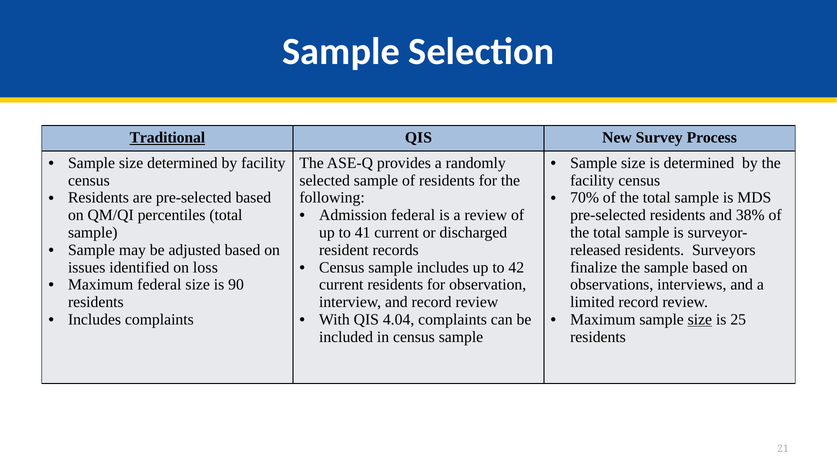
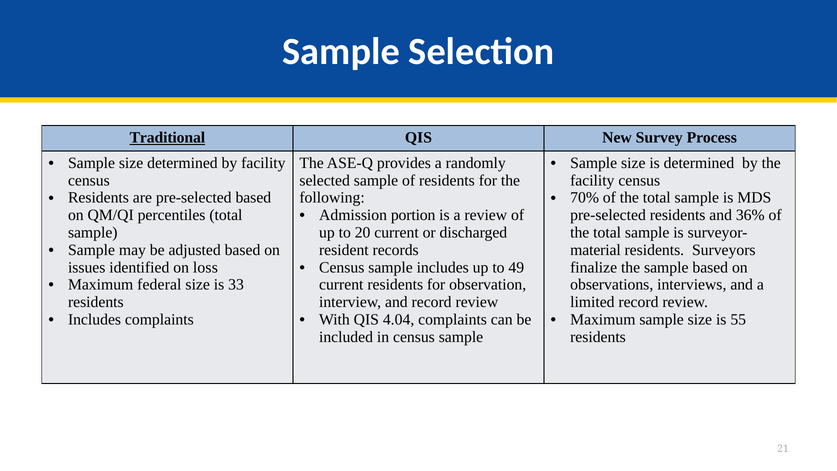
38%: 38% -> 36% (750, 215)
Admission federal: federal -> portion (413, 215)
41: 41 -> 20 (363, 232)
released: released -> material (595, 250)
42: 42 -> 49 (516, 267)
90: 90 -> 33 (236, 285)
size underline: present -> none (700, 319)
25: 25 -> 55 (738, 319)
